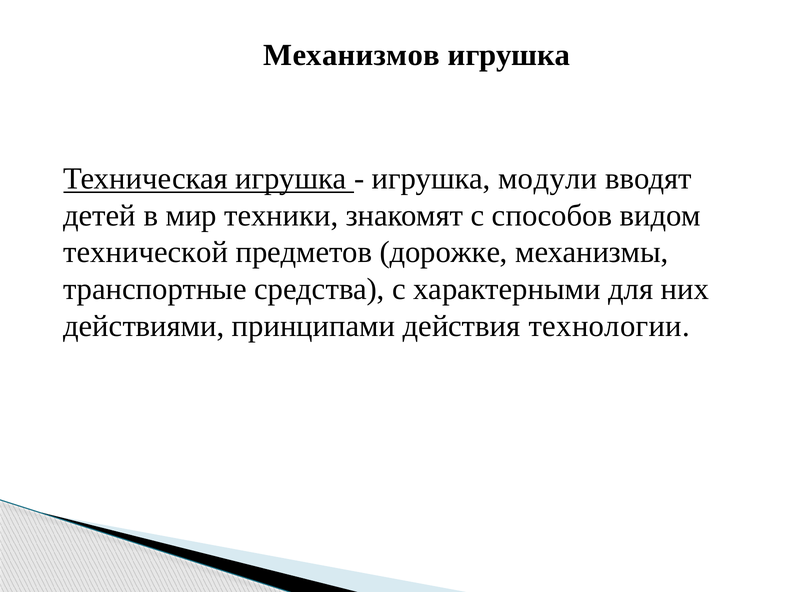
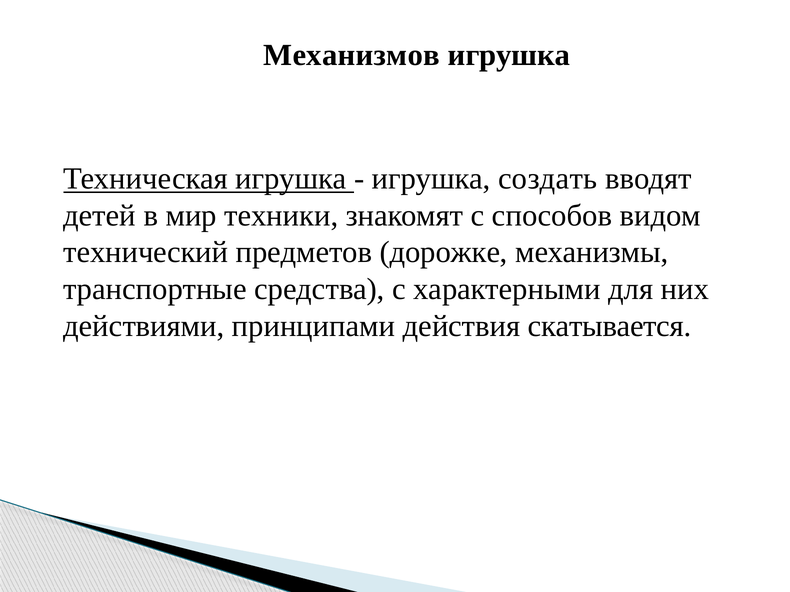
модули: модули -> создать (548, 179)
технической: технической -> технический (146, 253)
технологии: технологии -> скатывается (610, 326)
